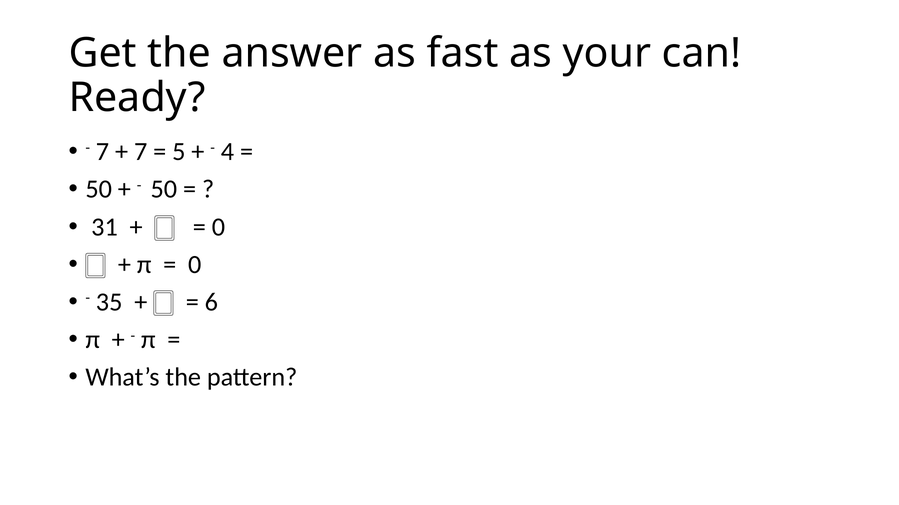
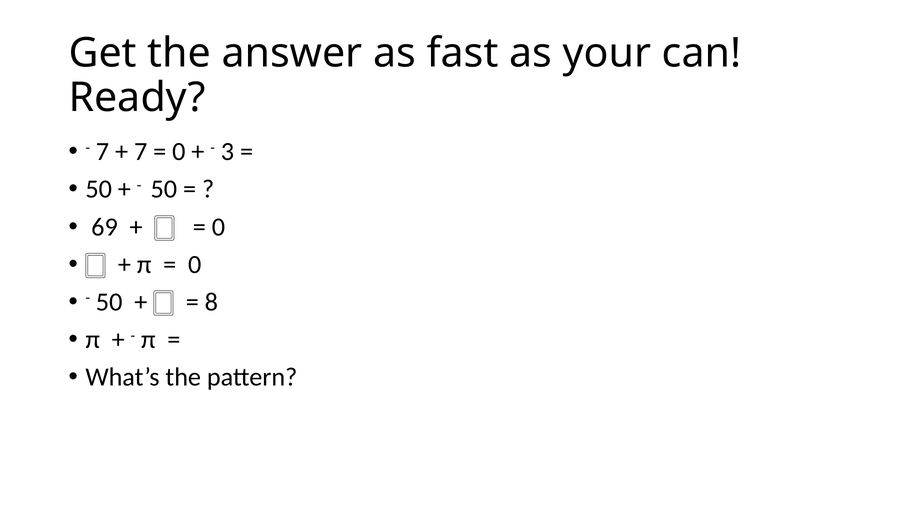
5: 5 -> 0 (179, 152)
4: 4 -> 3 (227, 152)
31: 31 -> 69 (105, 227)
35: 35 -> 50 (109, 303)
6: 6 -> 8 (211, 303)
